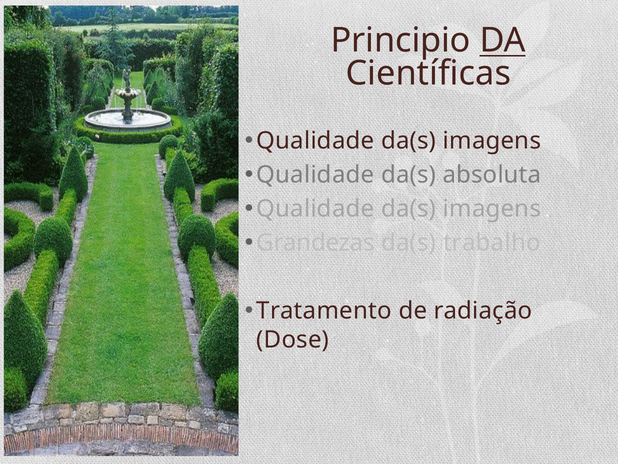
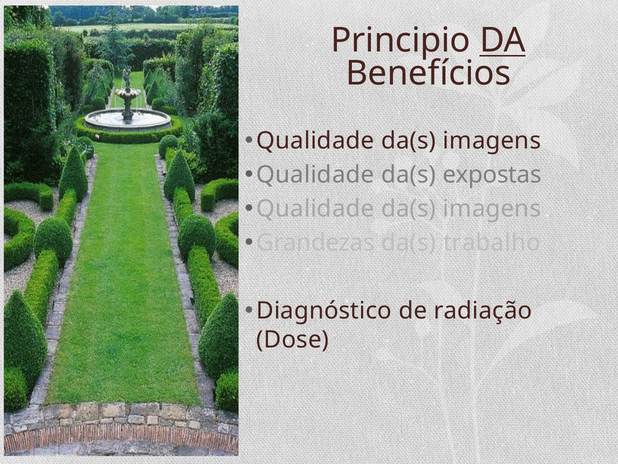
Científicas: Científicas -> Benefícios (428, 73)
absoluta: absoluta -> expostas (492, 175)
Tratamento: Tratamento -> Diagnóstico (324, 311)
